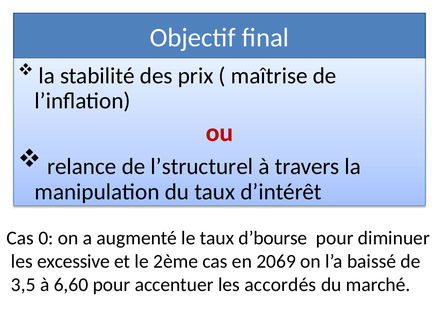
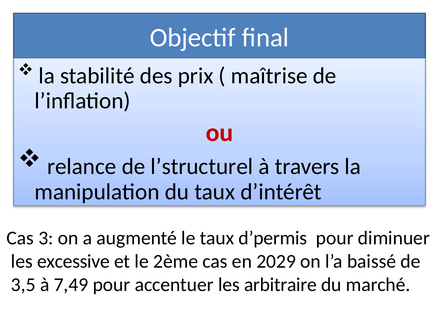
0: 0 -> 3 (46, 238)
d’bourse: d’bourse -> d’permis (273, 238)
2069: 2069 -> 2029 (276, 262)
6,60: 6,60 -> 7,49 (71, 285)
accordés: accordés -> arbitraire (281, 285)
